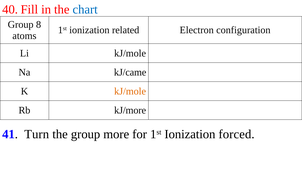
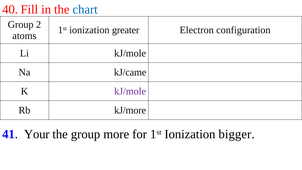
8: 8 -> 2 (39, 24)
related: related -> greater (126, 30)
kJ/mole colour: orange -> purple (130, 91)
Turn: Turn -> Your (37, 134)
forced: forced -> bigger (237, 134)
